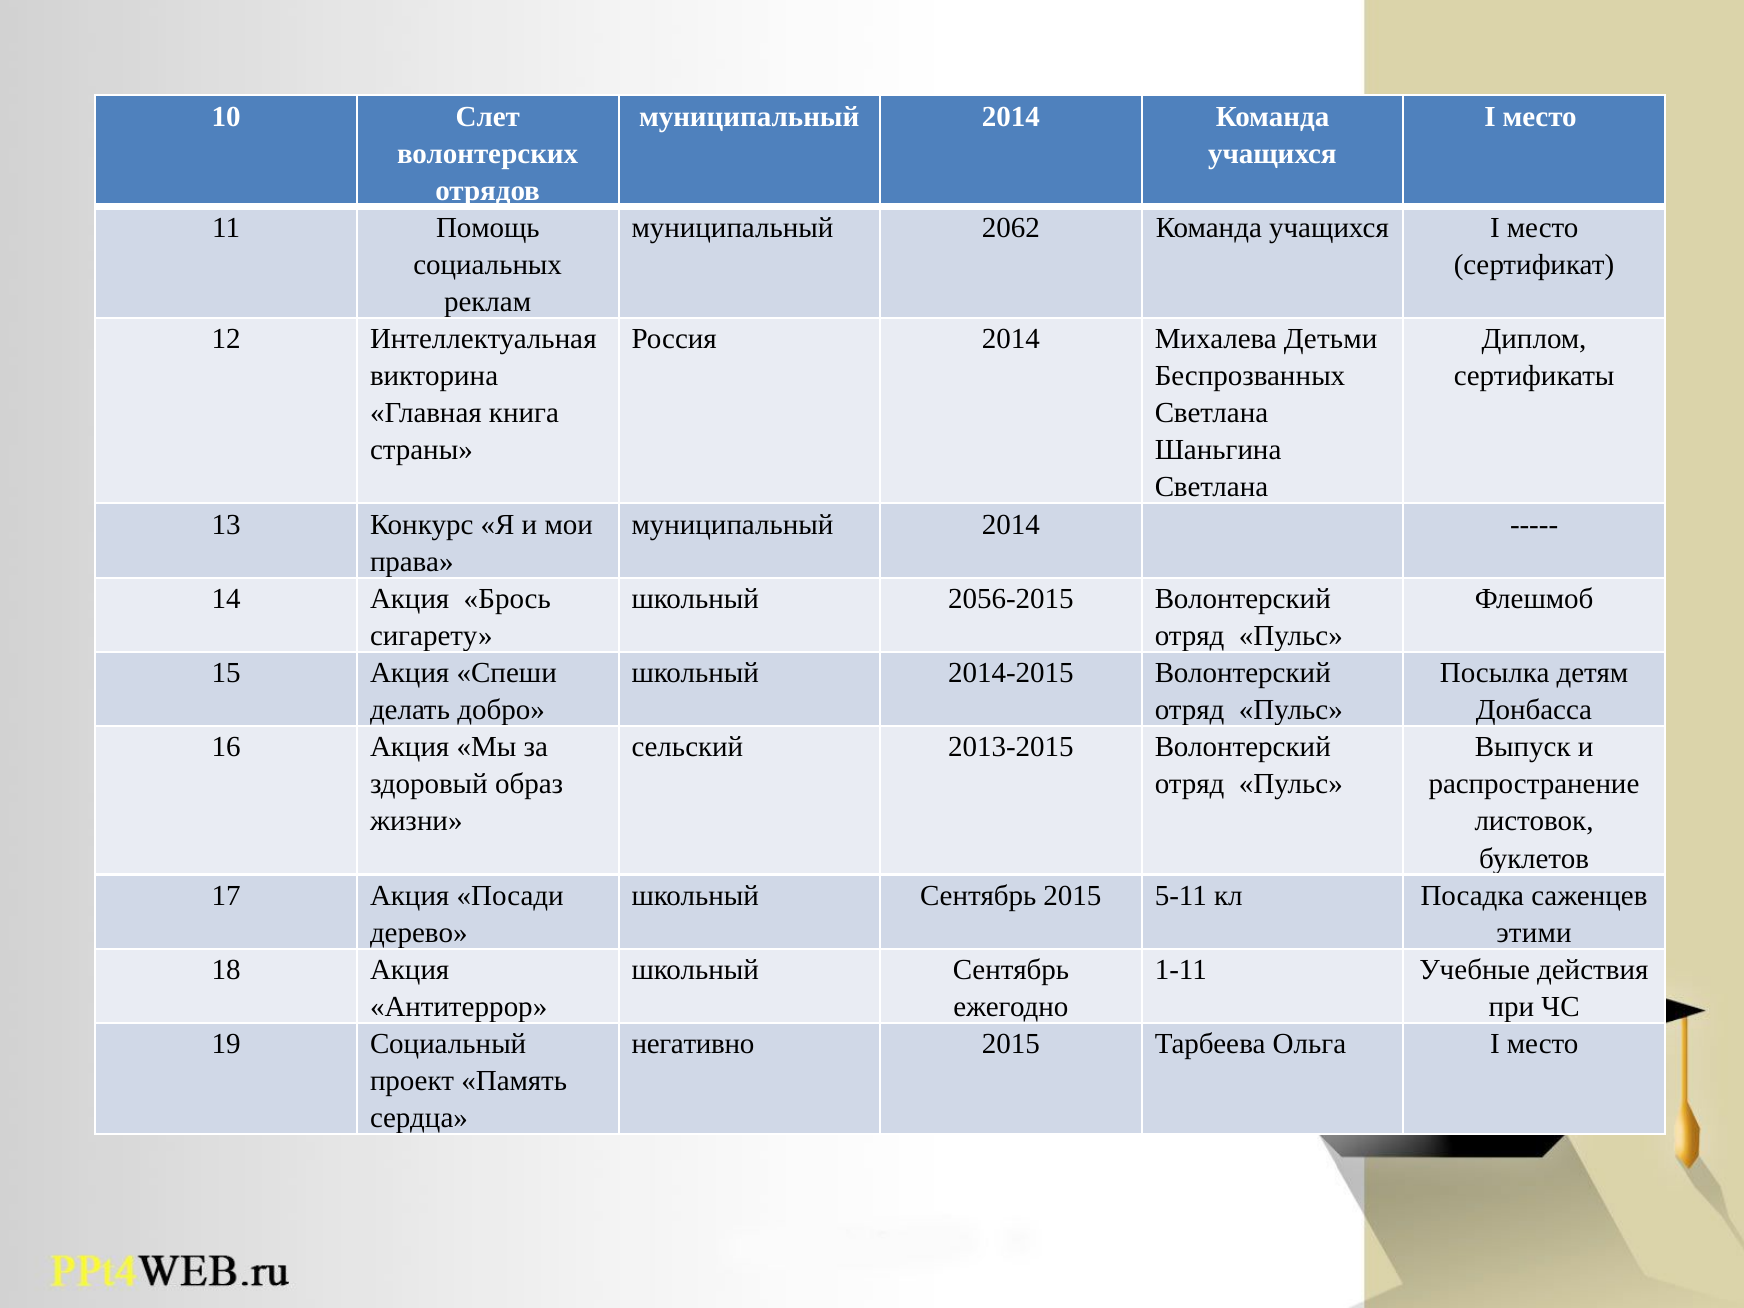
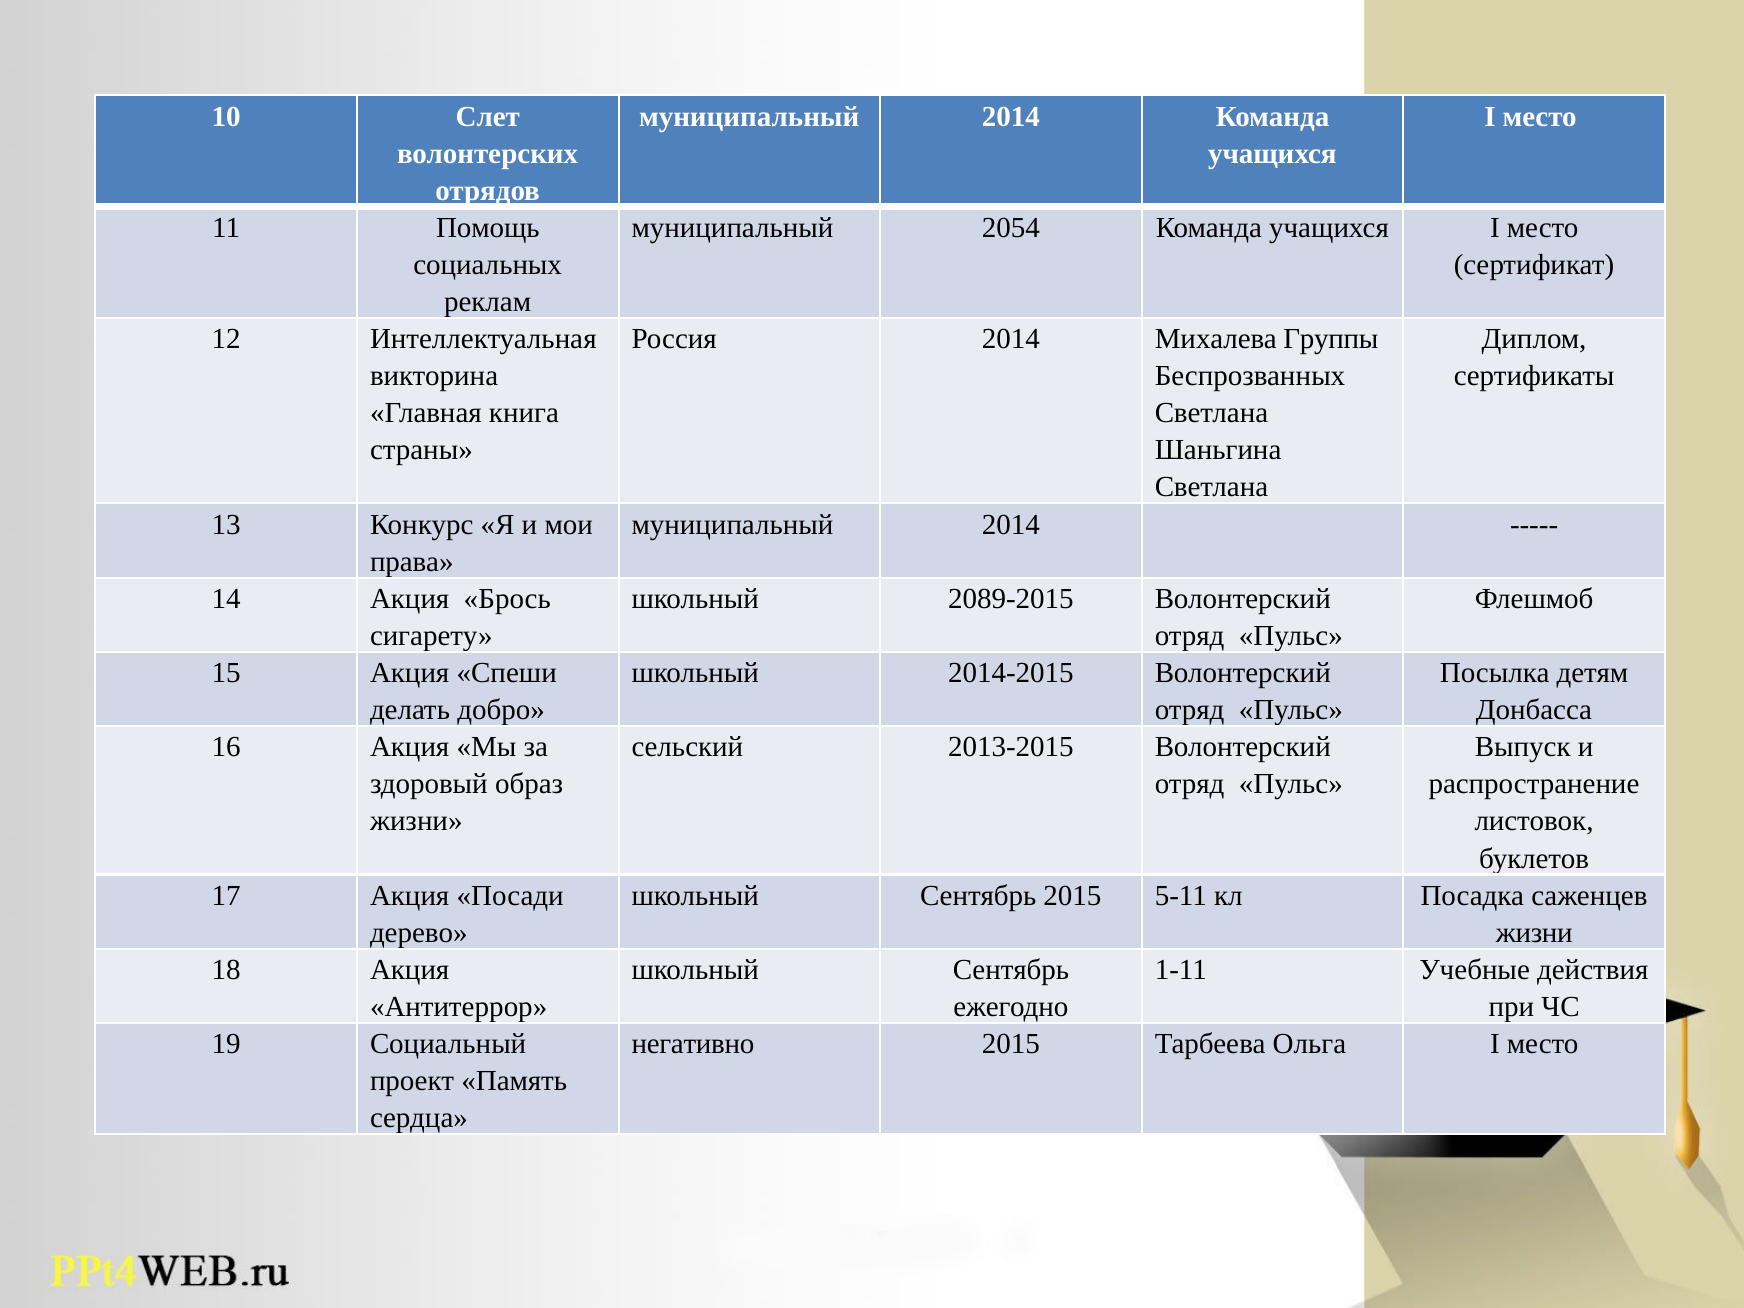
2062: 2062 -> 2054 (1011, 228)
Детьми: Детьми -> Группы (1331, 339)
2056-2015: 2056-2015 -> 2089-2015 (1011, 599)
этими: этими -> жизни (1534, 933)
